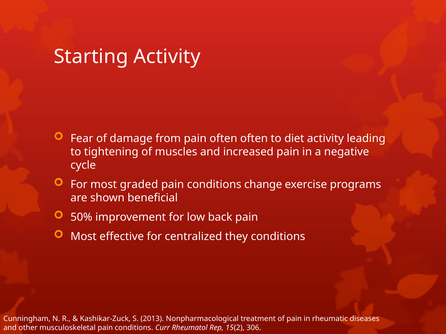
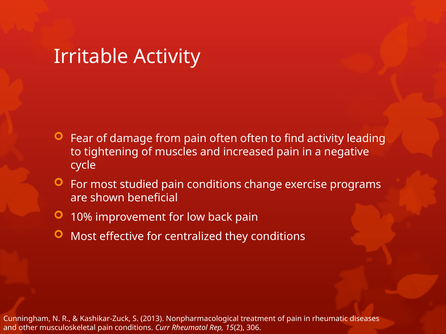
Starting: Starting -> Irritable (91, 57)
diet: diet -> find (294, 139)
graded: graded -> studied (139, 185)
50%: 50% -> 10% (81, 217)
